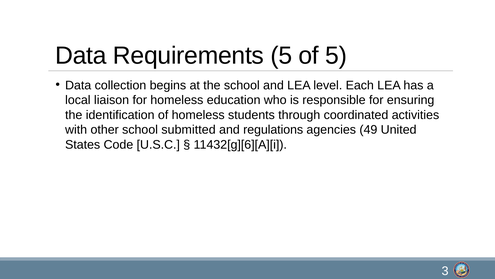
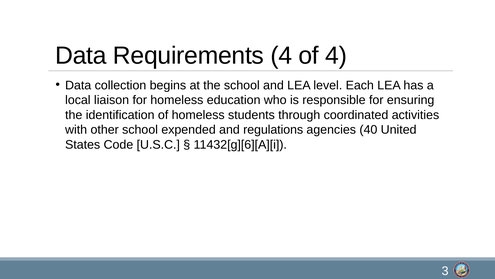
Requirements 5: 5 -> 4 (281, 55)
of 5: 5 -> 4 (336, 55)
submitted: submitted -> expended (189, 130)
49: 49 -> 40 (368, 130)
